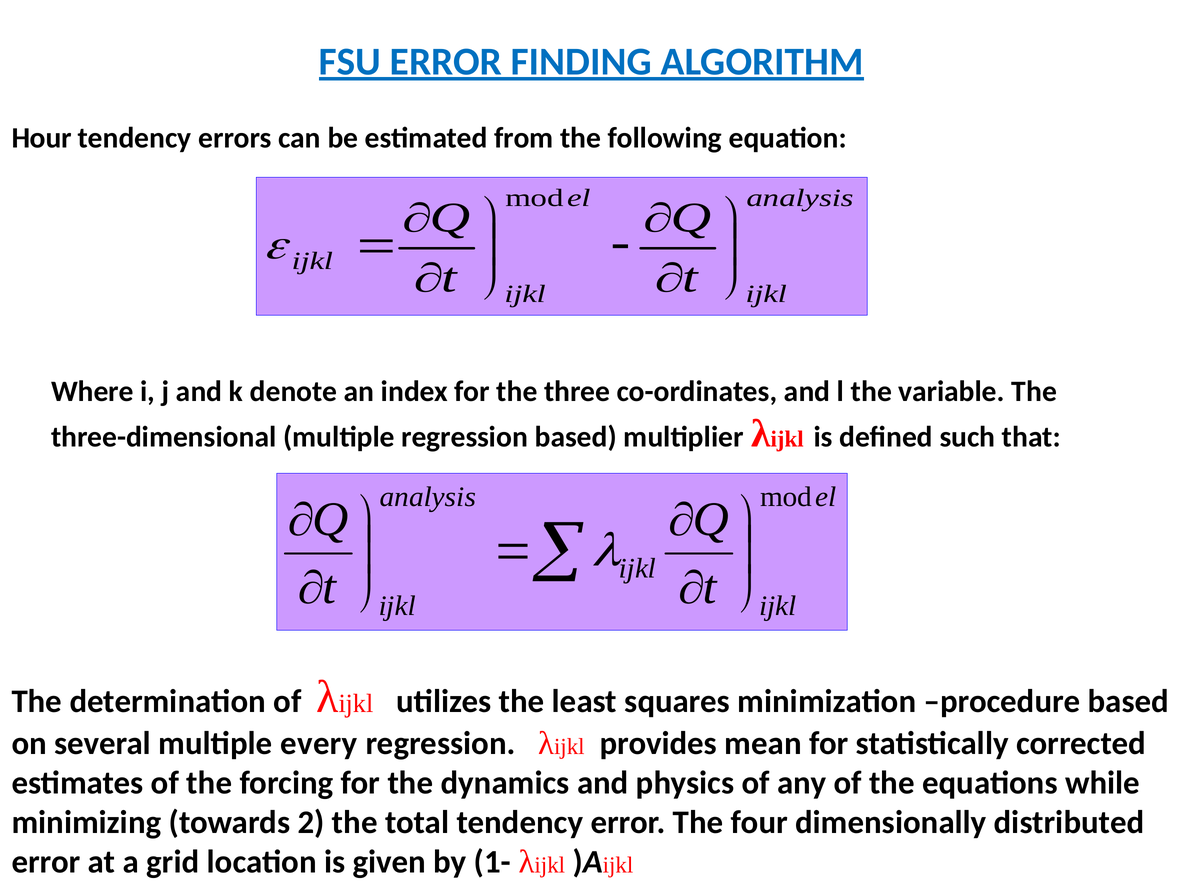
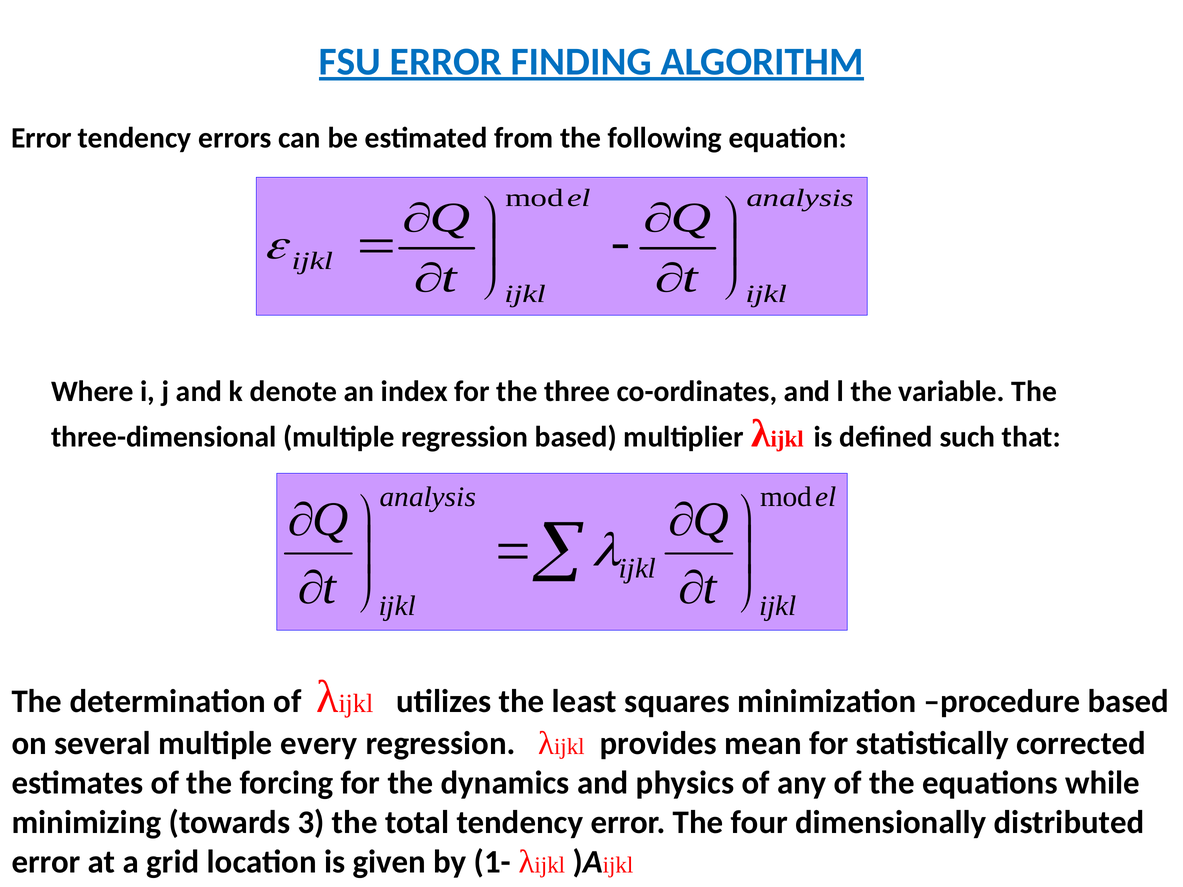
Hour: Hour -> Error (42, 138)
2: 2 -> 3 (311, 822)
